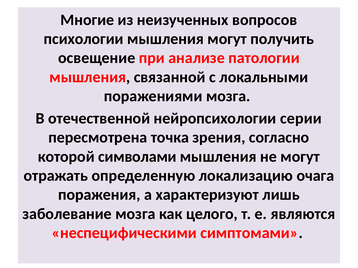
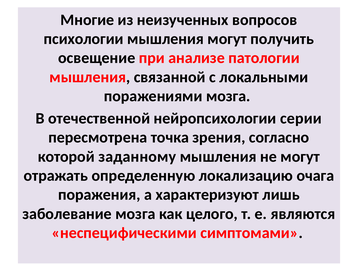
символами: символами -> заданному (137, 157)
